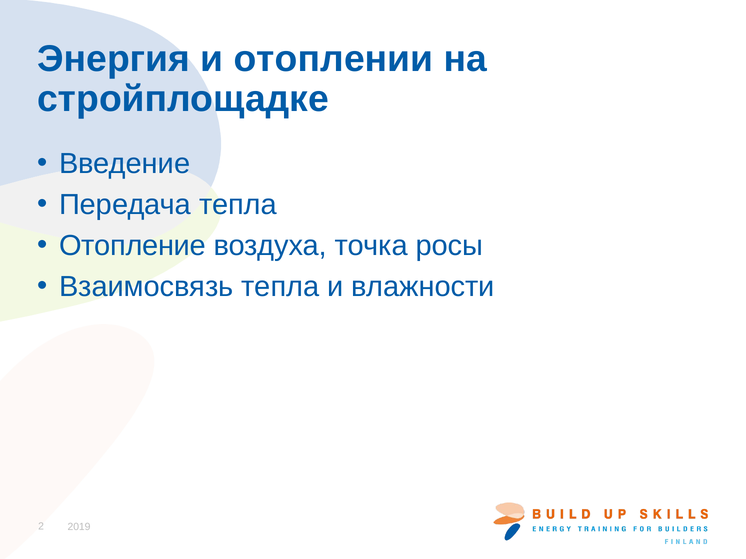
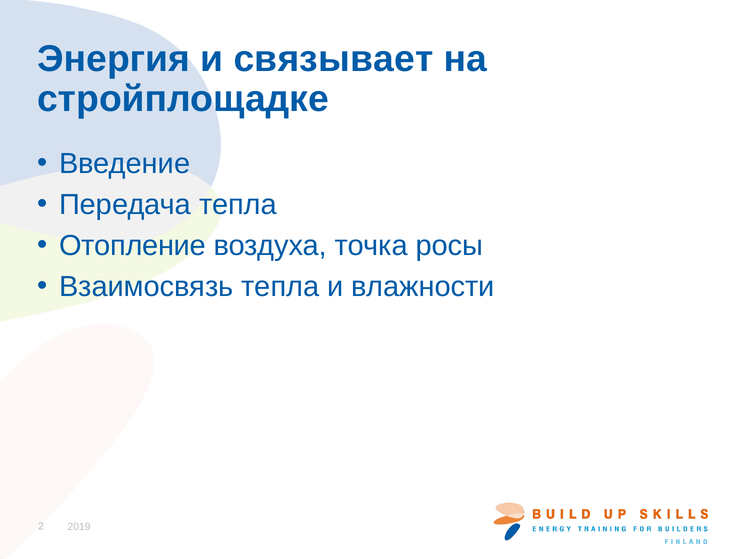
отоплении: отоплении -> связывает (333, 59)
